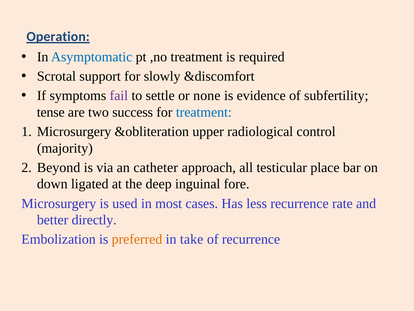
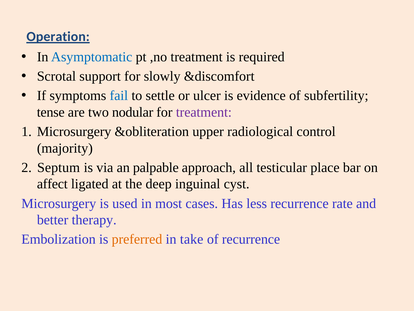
fail colour: purple -> blue (119, 95)
none: none -> ulcer (207, 95)
success: success -> nodular (133, 112)
treatment colour: blue -> purple (204, 112)
Beyond: Beyond -> Septum (59, 167)
catheter: catheter -> palpable (156, 167)
down: down -> affect (52, 184)
fore: fore -> cyst (237, 184)
directly: directly -> therapy (94, 220)
